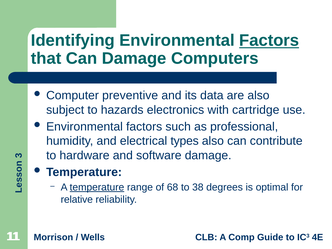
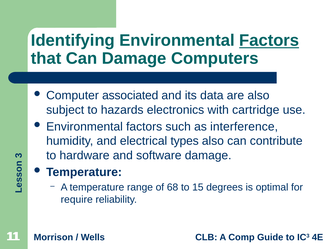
preventive: preventive -> associated (130, 95)
professional: professional -> interference (244, 127)
temperature underline: present -> none (97, 187)
38: 38 -> 15 (198, 187)
relative: relative -> require (77, 199)
